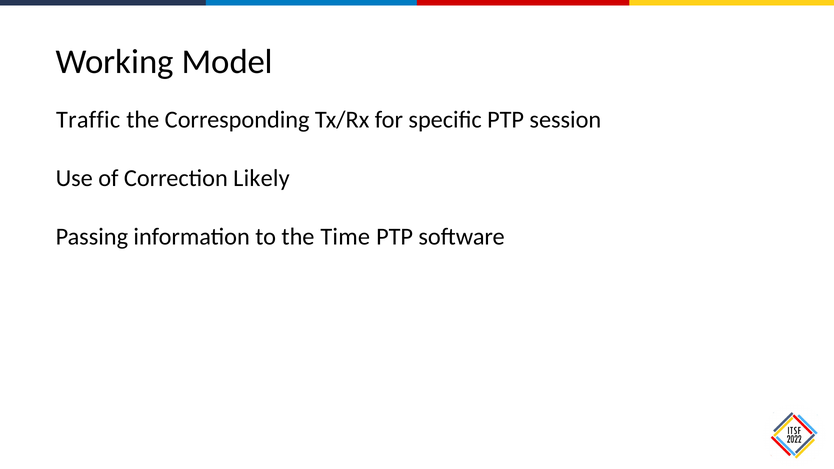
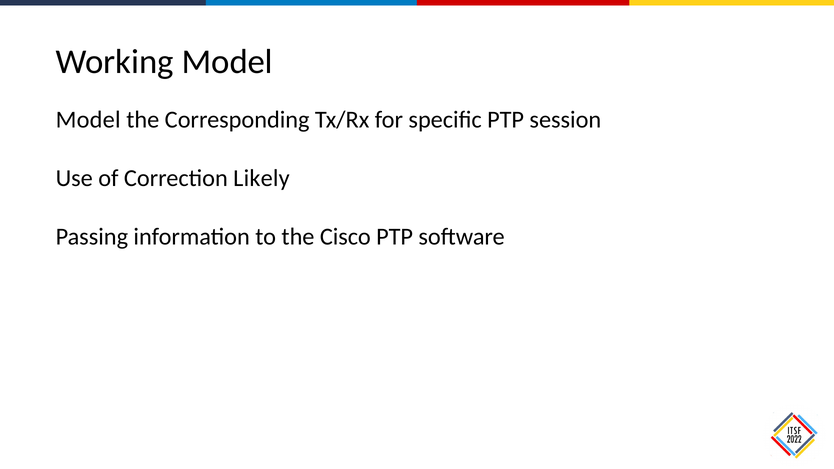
Traffic: Traffic -> Model (88, 120)
Time: Time -> Cisco (345, 237)
